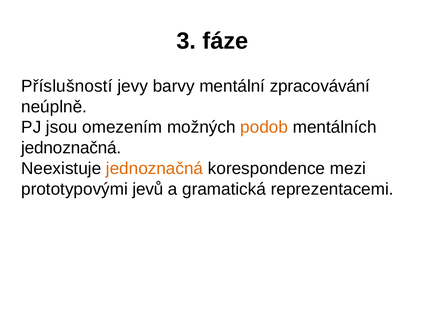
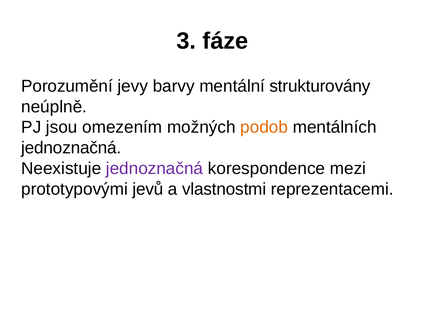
Příslušností: Příslušností -> Porozumění (67, 86)
zpracovávání: zpracovávání -> strukturovány (320, 86)
jednoznačná colour: orange -> purple (155, 168)
gramatická: gramatická -> vlastnostmi (224, 189)
